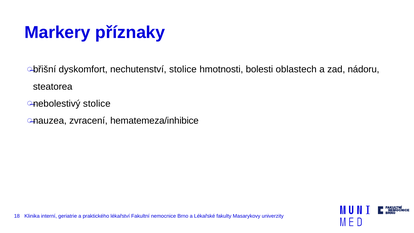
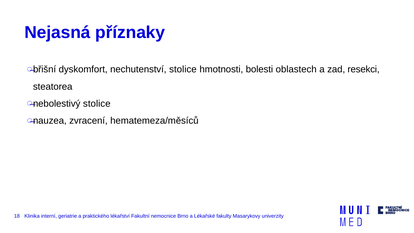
Markery: Markery -> Nejasná (57, 33)
nádoru: nádoru -> resekci (364, 69)
hematemeza/inhibice: hematemeza/inhibice -> hematemeza/měsíců (154, 121)
